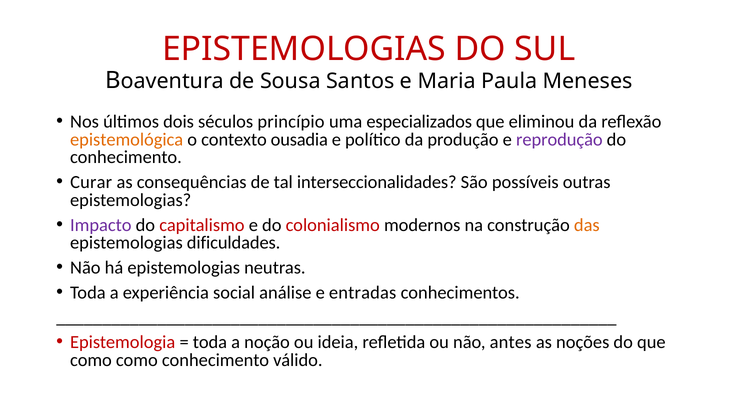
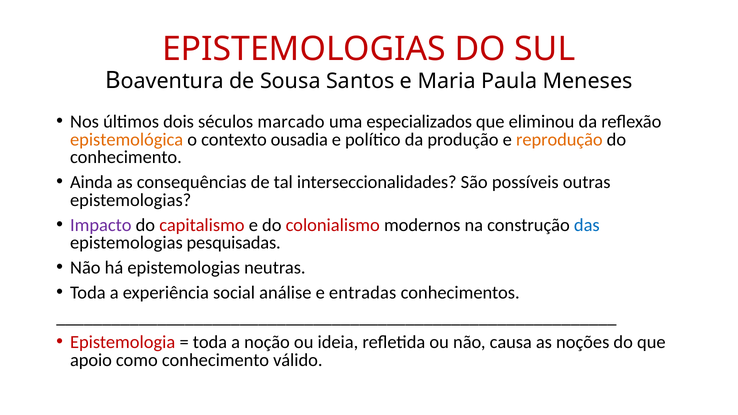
princípio: princípio -> marcado (291, 122)
reprodução colour: purple -> orange (559, 139)
Curar: Curar -> Ainda (91, 182)
das colour: orange -> blue (587, 225)
dificuldades: dificuldades -> pesquisadas (234, 243)
antes: antes -> causa (511, 342)
como: como -> apoio (91, 360)
